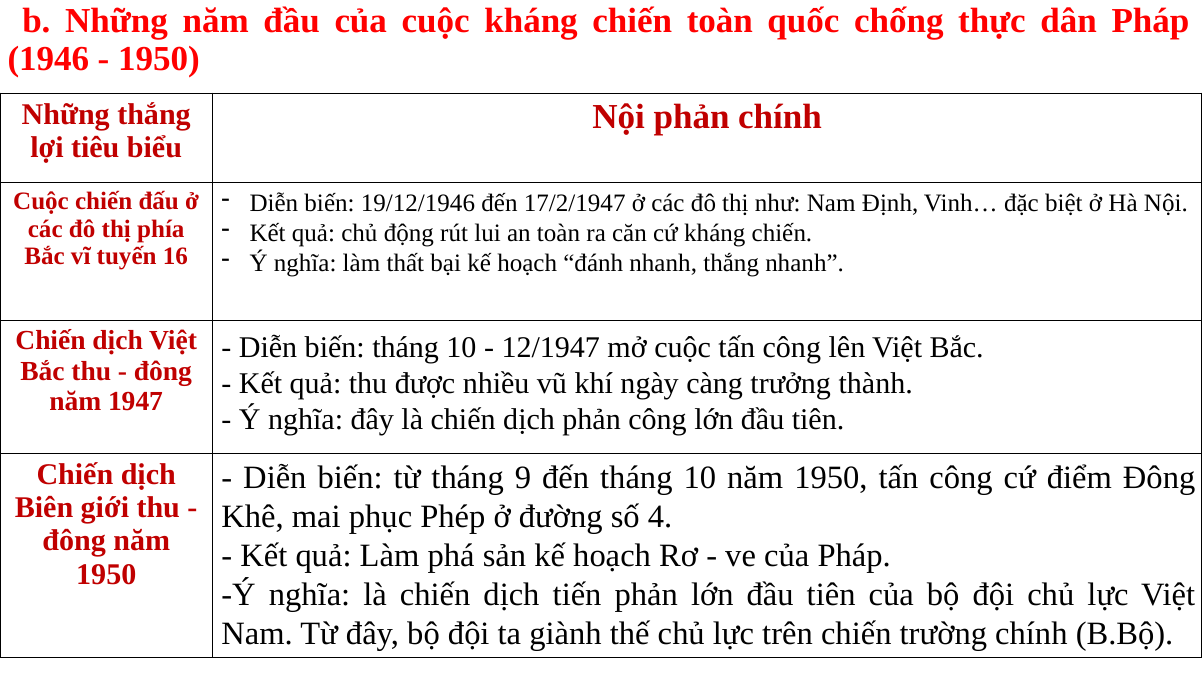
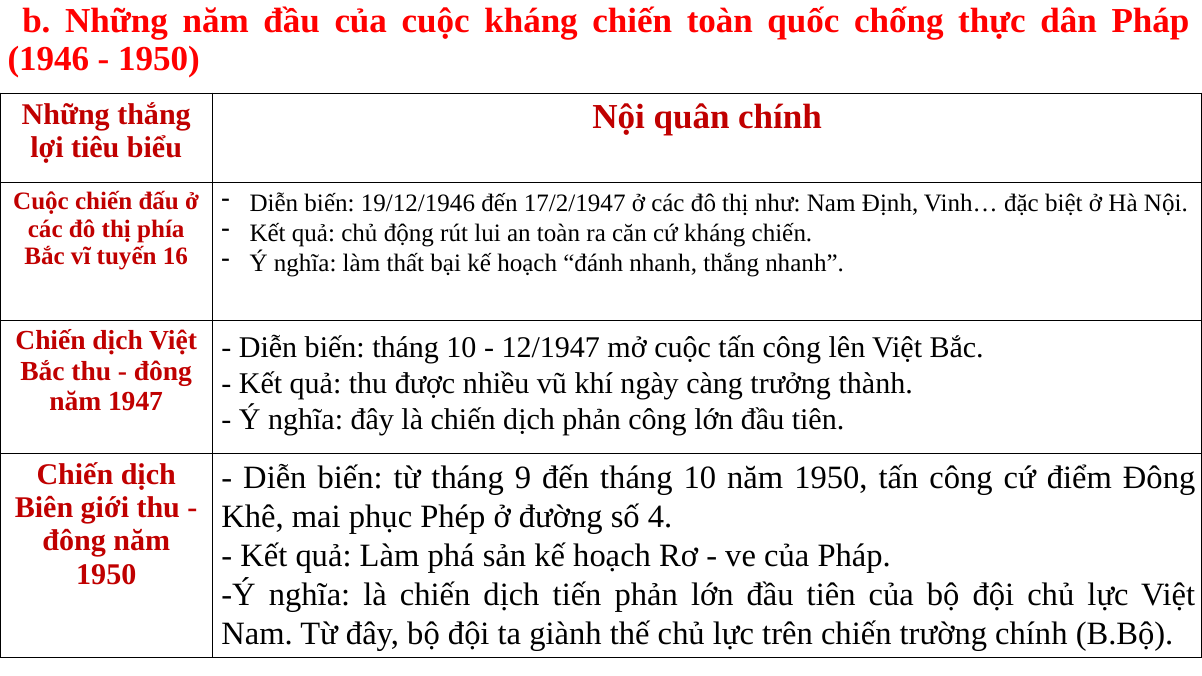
Nội phản: phản -> quân (692, 117)
